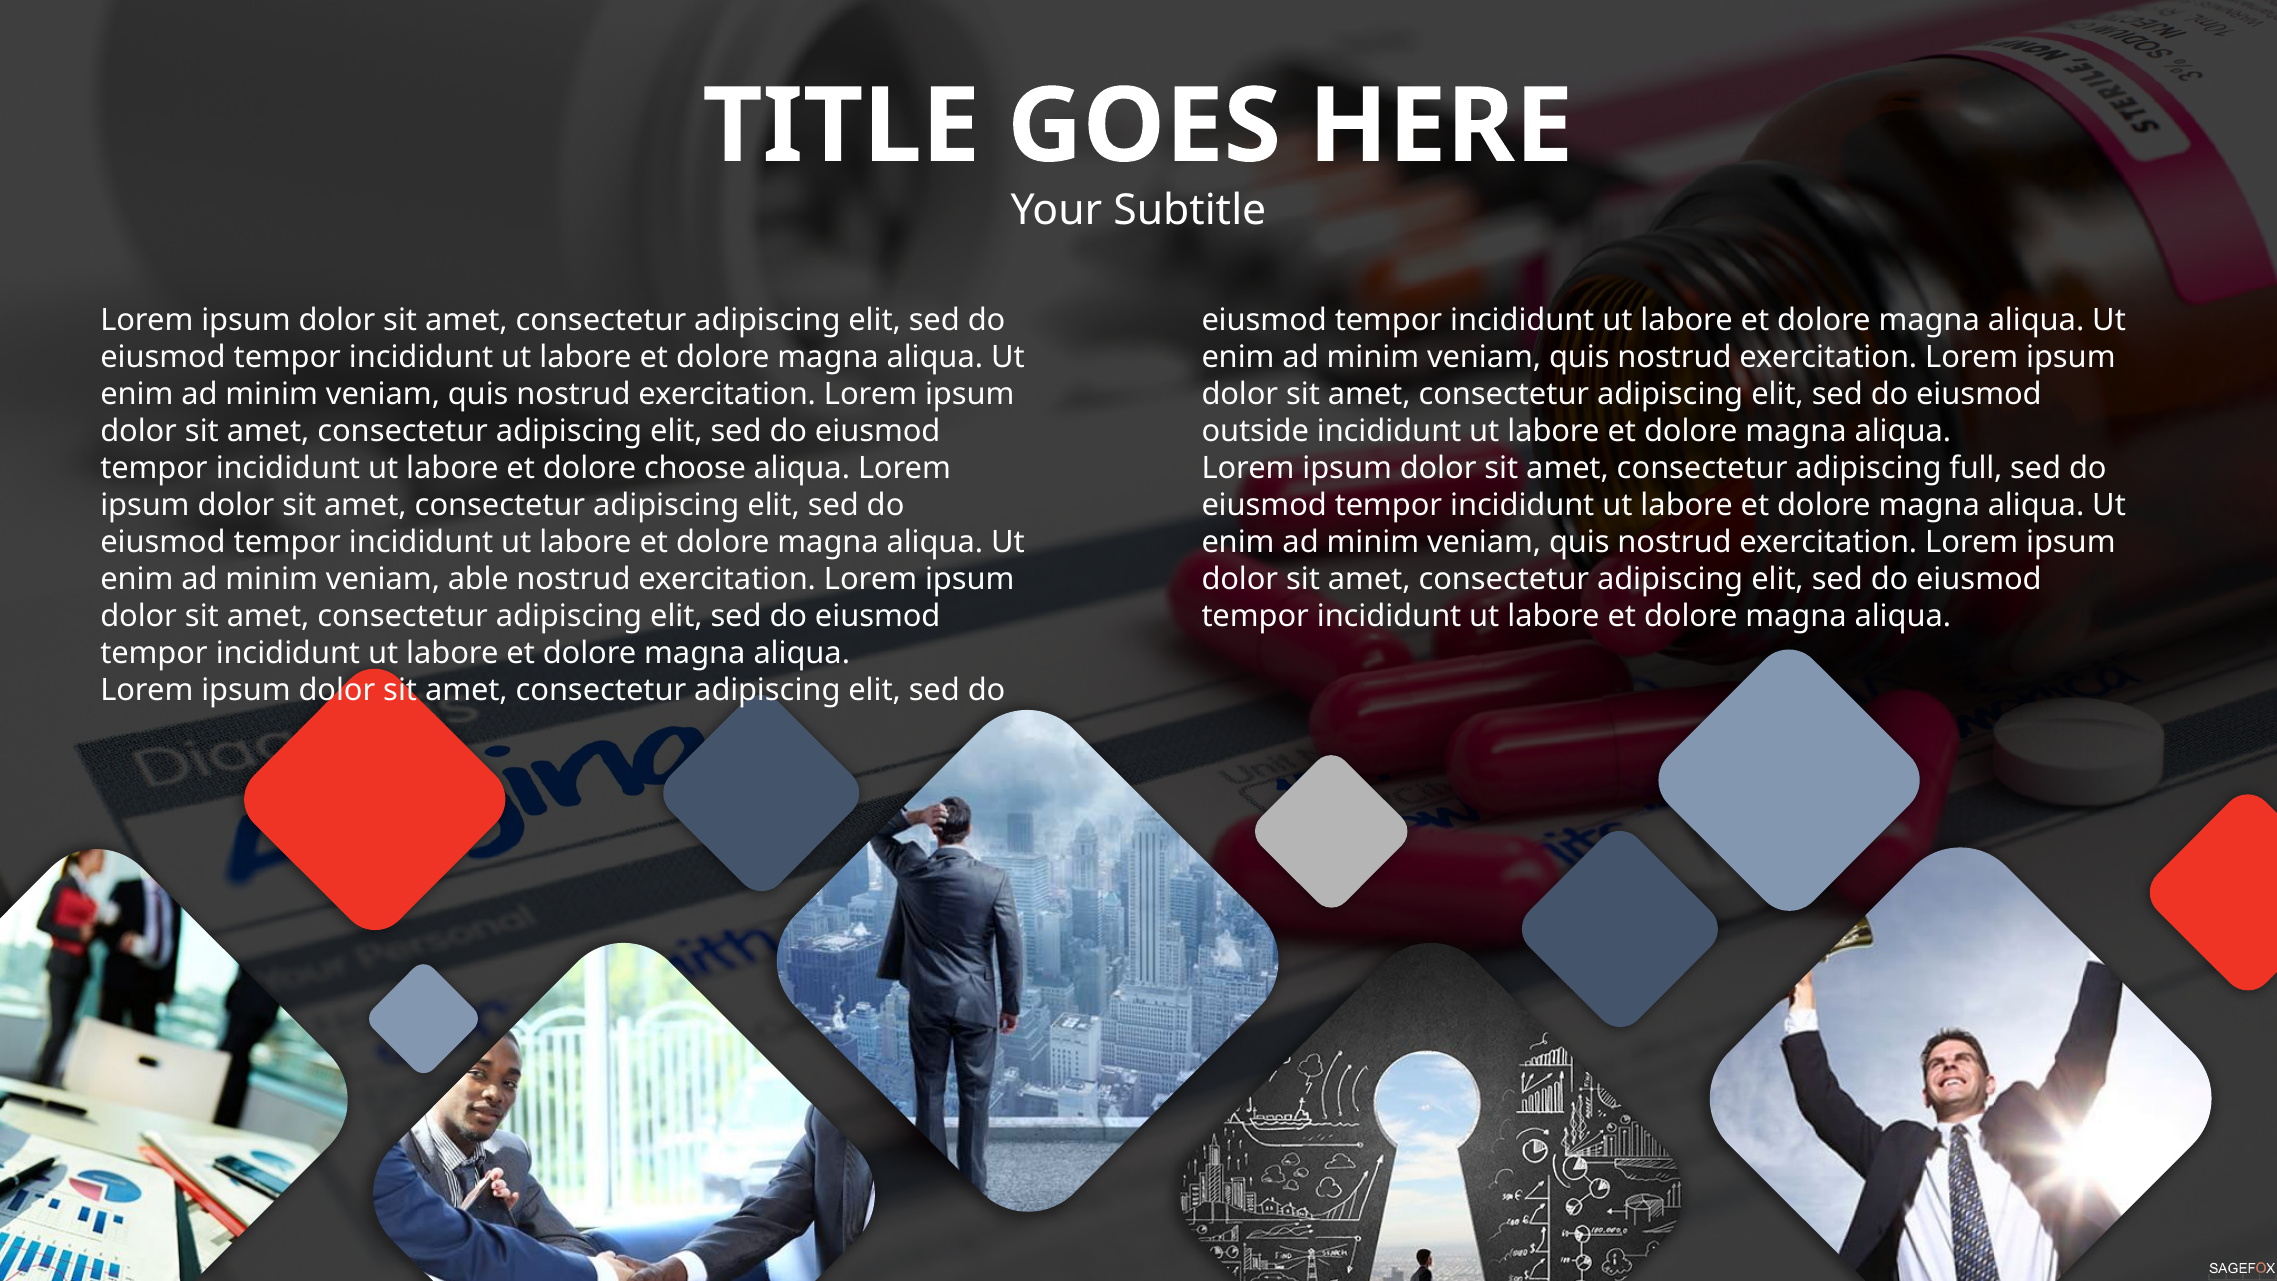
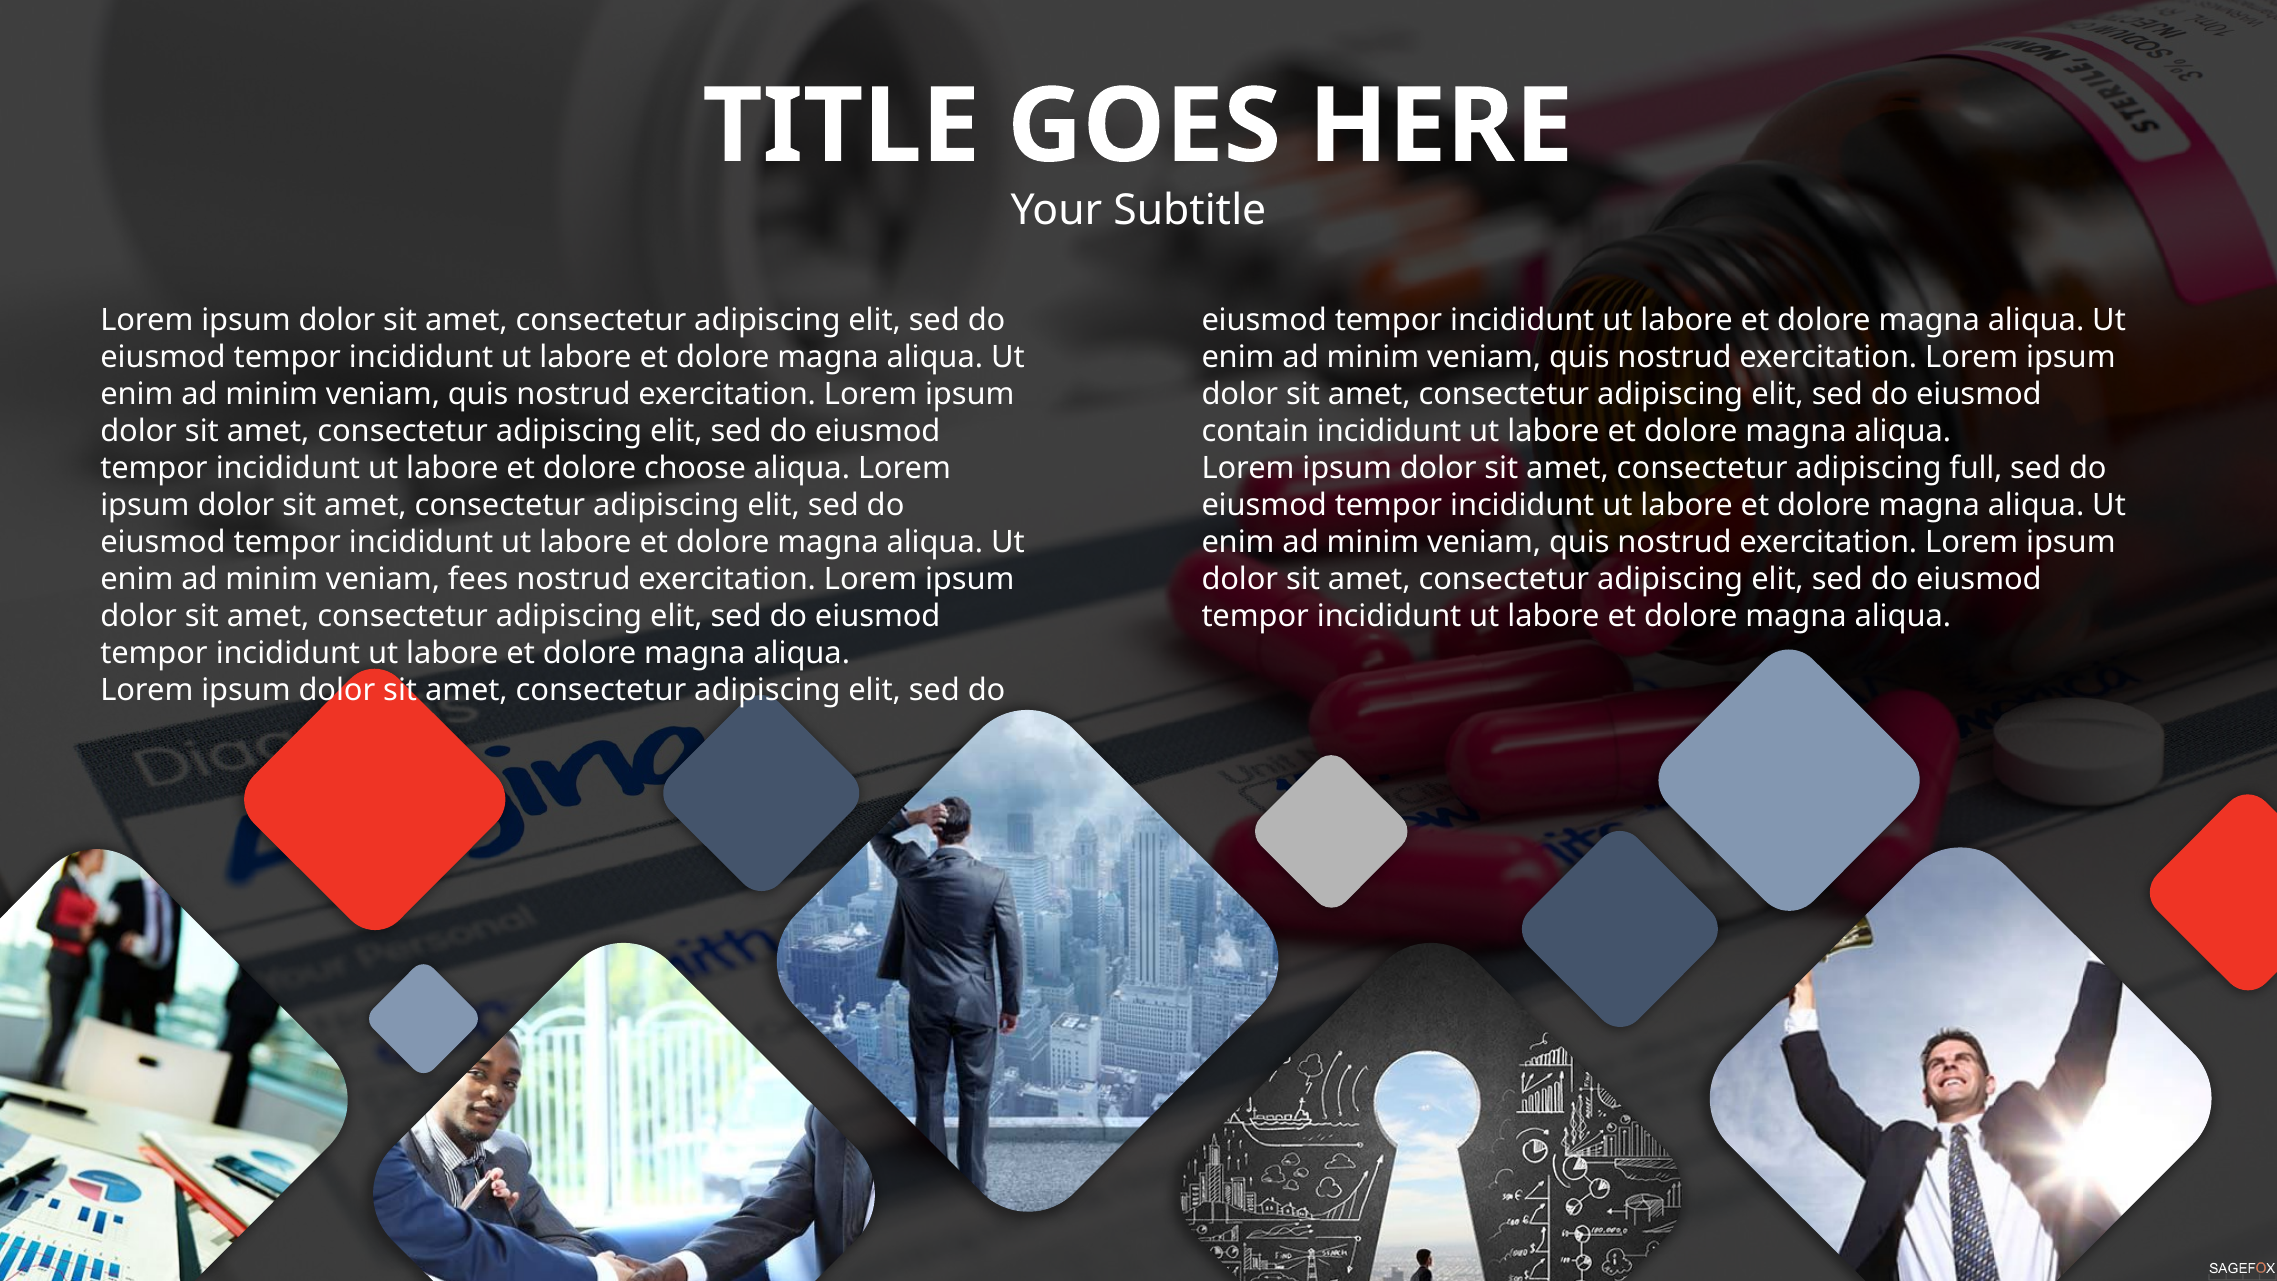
outside: outside -> contain (1255, 431)
able: able -> fees (478, 579)
